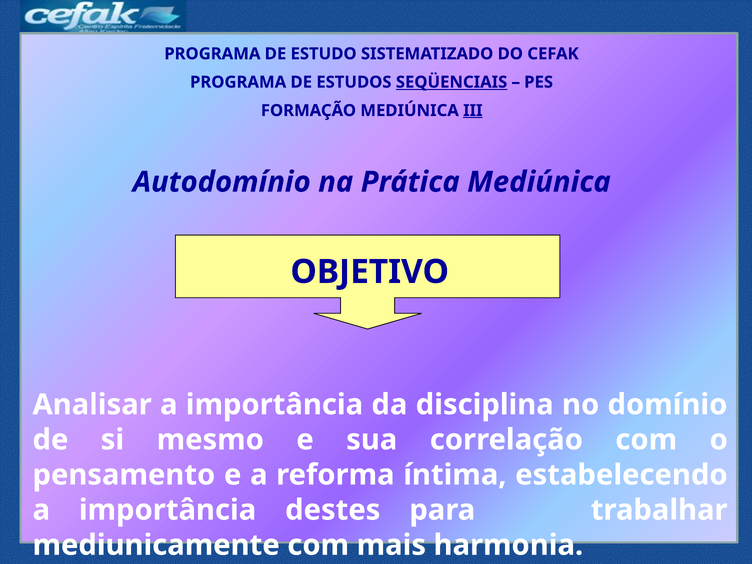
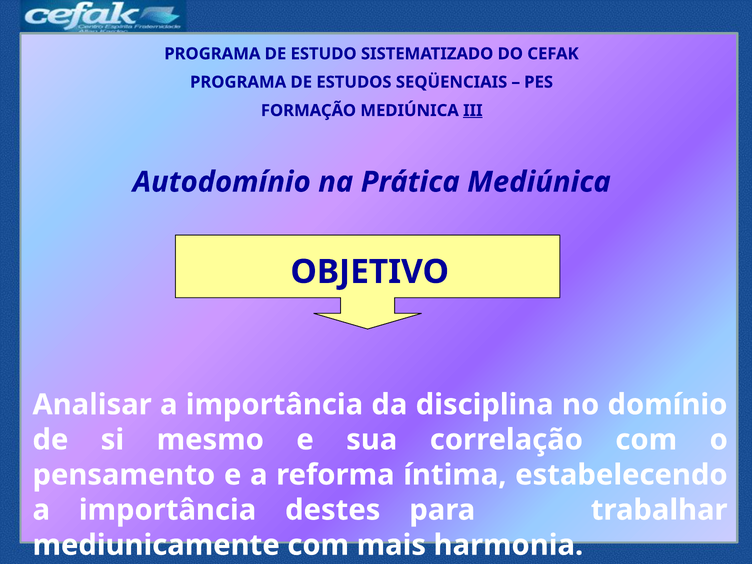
SEQÜENCIAIS underline: present -> none (452, 82)
